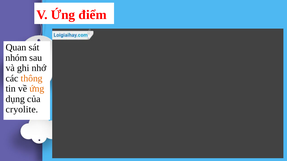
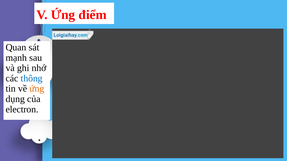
nhóm: nhóm -> mạnh (16, 58)
thông colour: orange -> blue (32, 79)
cryolite: cryolite -> electron (22, 110)
